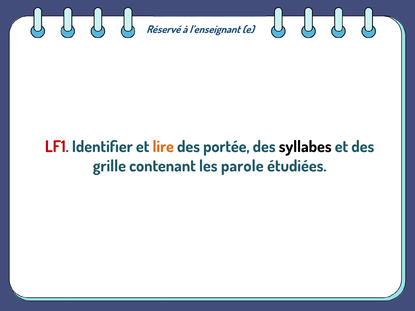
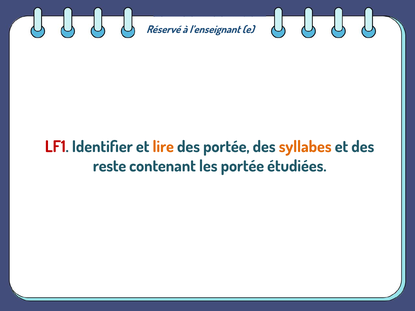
syllabes colour: black -> orange (305, 147)
grille: grille -> reste (110, 166)
les parole: parole -> portée (242, 166)
